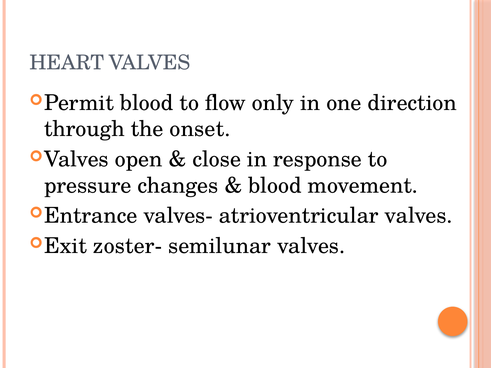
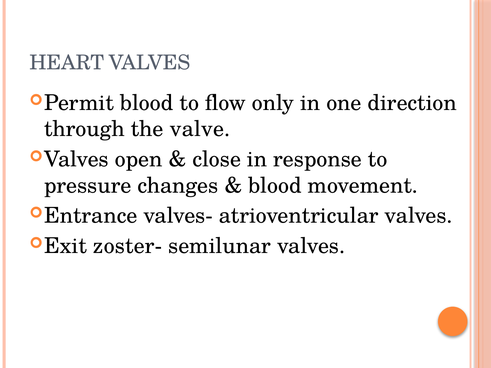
onset: onset -> valve (200, 129)
